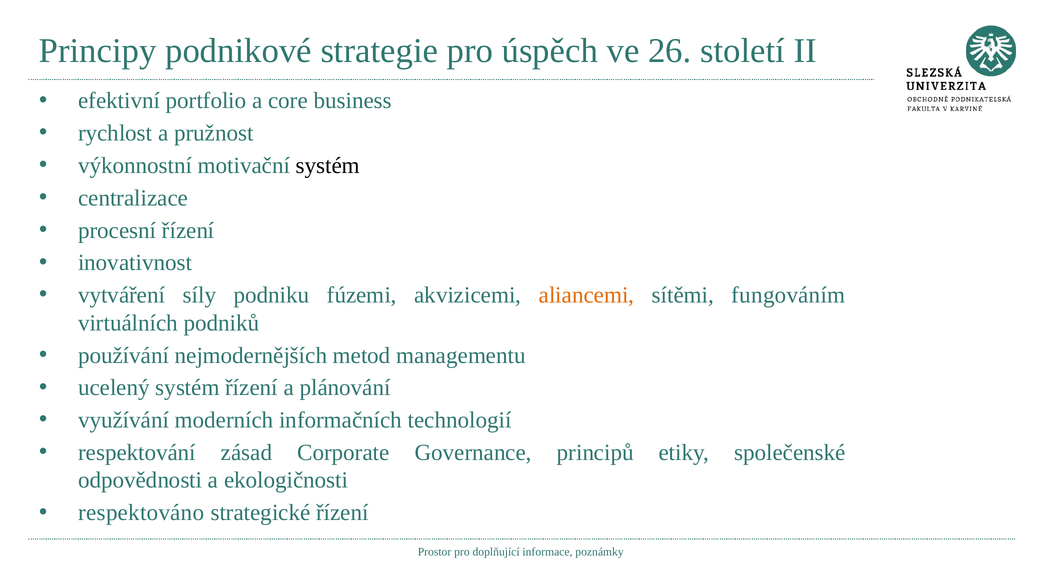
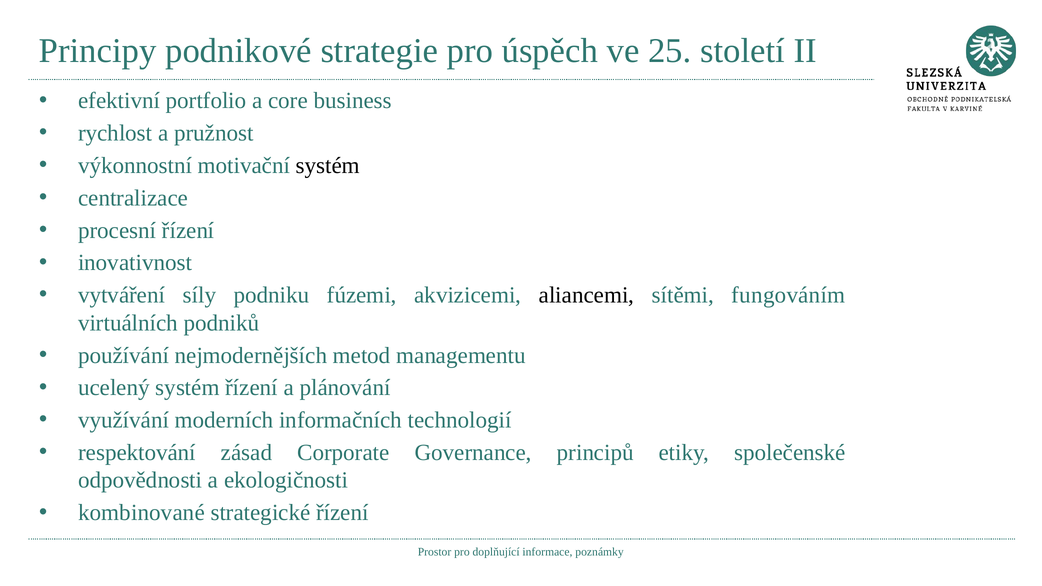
26: 26 -> 25 (670, 51)
aliancemi colour: orange -> black (586, 295)
respektováno: respektováno -> kombinované (141, 513)
